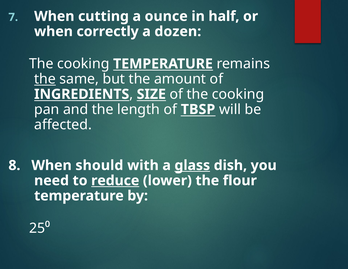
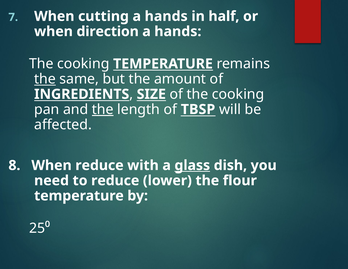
cutting a ounce: ounce -> hands (166, 16)
correctly: correctly -> direction (108, 31)
dozen: dozen -> hands (178, 31)
the underline: none -> present (103, 109)
When should: should -> reduce (99, 165)
reduce underline: present -> none (115, 181)
